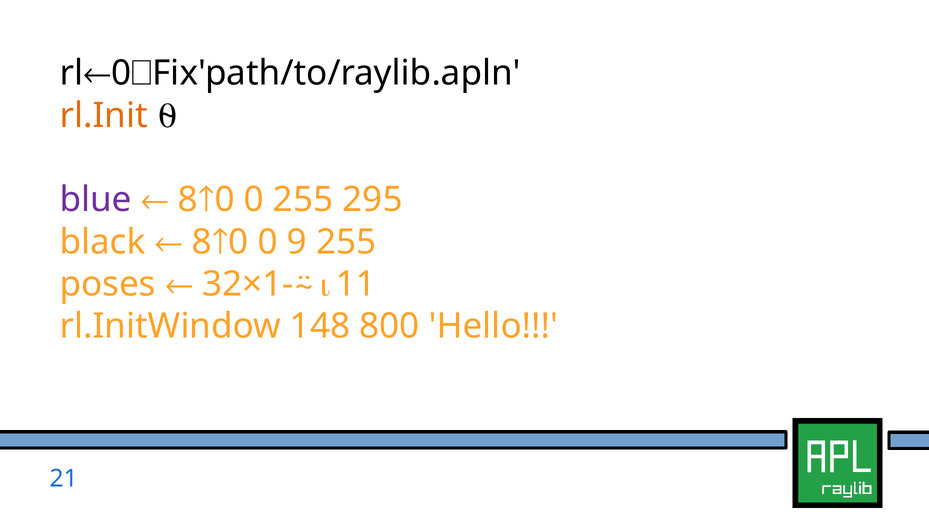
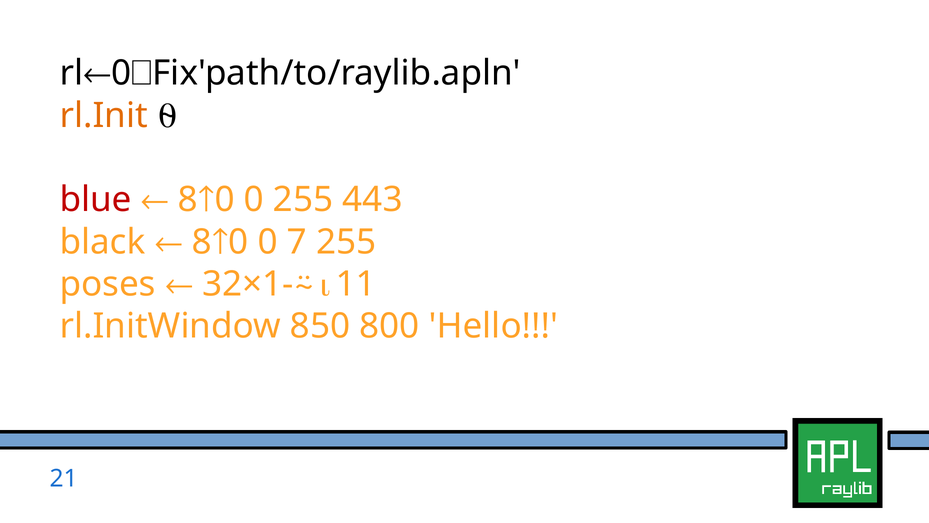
blue colour: purple -> red (96, 200)
295: 295 -> 443 (372, 200)
9: 9 -> 7 (297, 242)
148: 148 -> 850 (320, 326)
